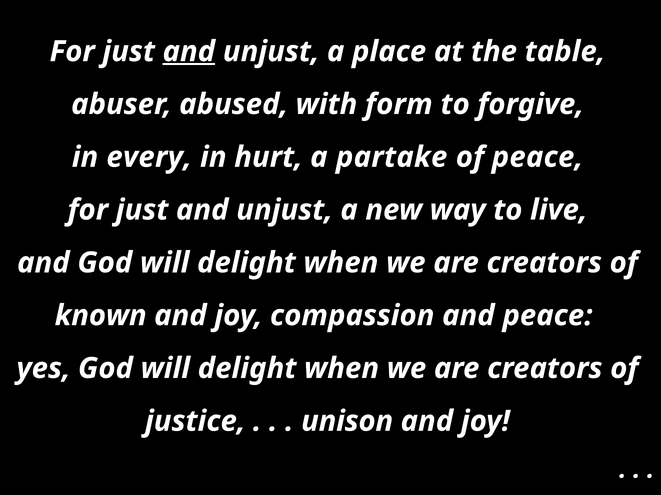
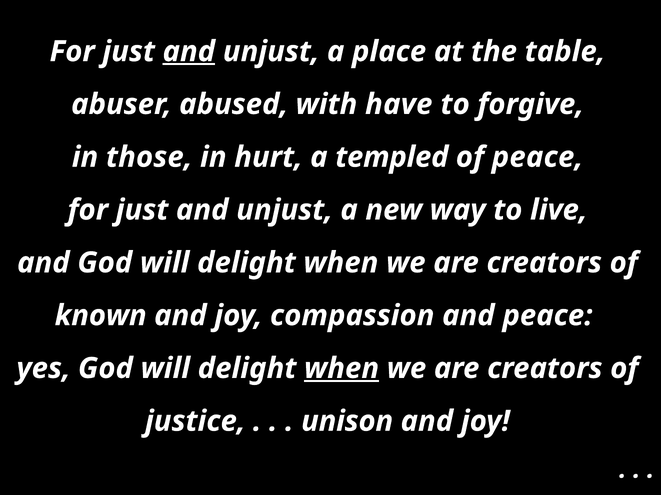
form: form -> have (399, 104)
every: every -> those (149, 157)
partake: partake -> templed (392, 157)
when underline: none -> present (342, 369)
